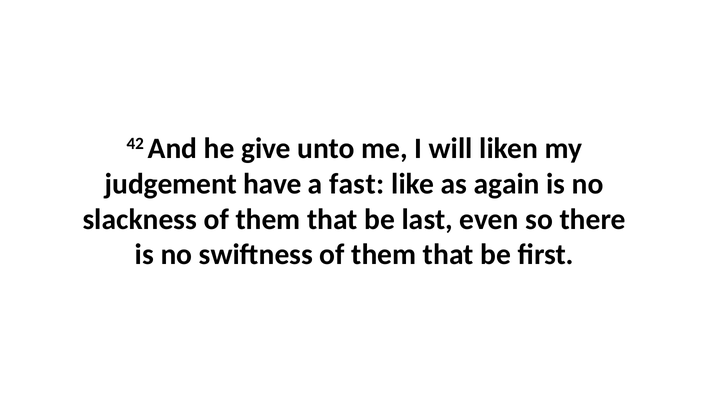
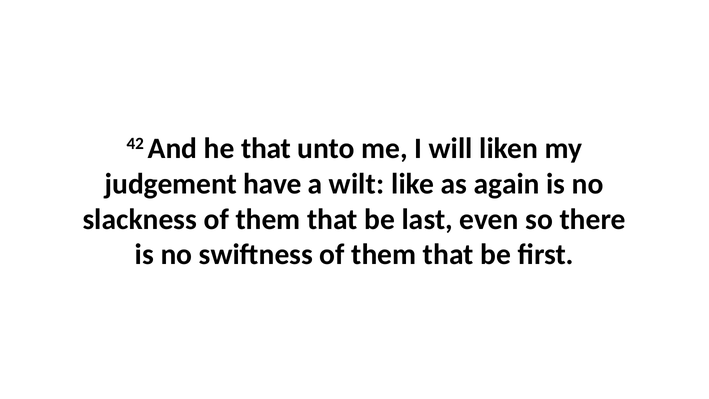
he give: give -> that (266, 148)
fast: fast -> wilt (357, 184)
